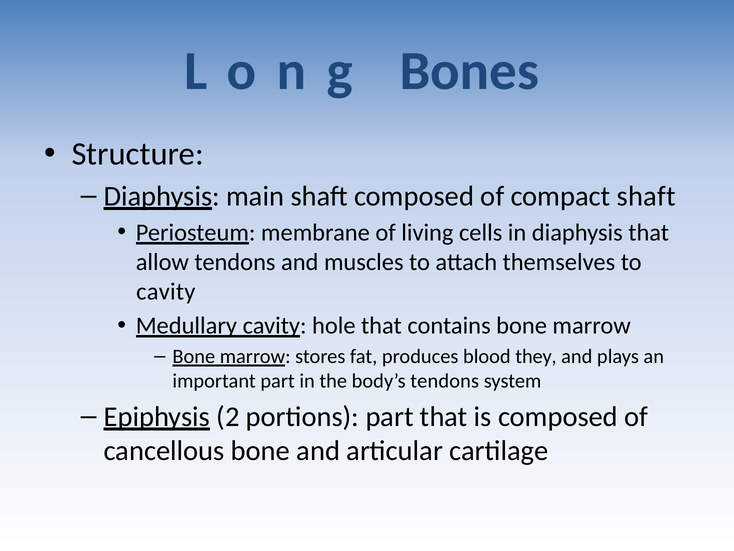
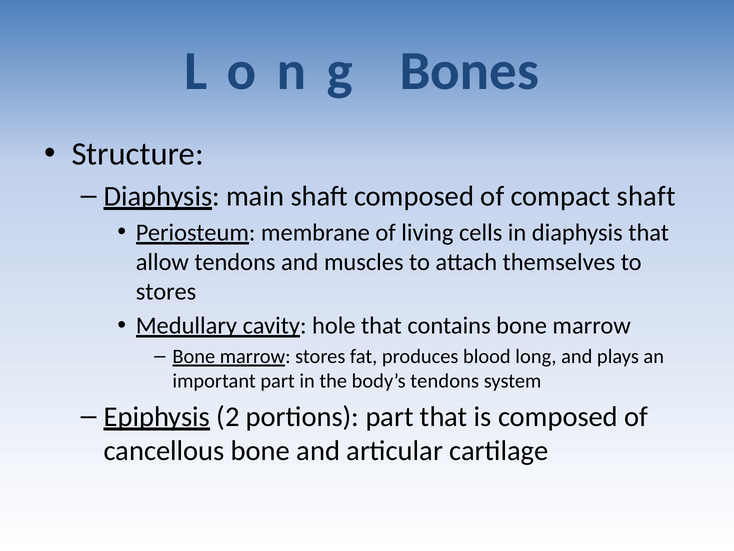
cavity: cavity -> stores (166, 291)
they: they -> long (536, 356)
